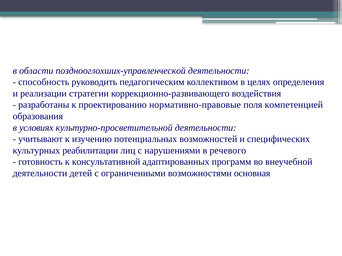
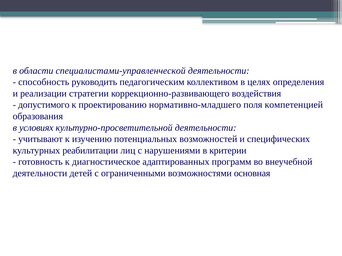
позднооглохших-управленческой: позднооглохших-управленческой -> специалистами-управленческой (121, 71)
разработаны: разработаны -> допустимого (44, 105)
нормативно-правовые: нормативно-правовые -> нормативно-младшего (195, 105)
речевого: речевого -> критерии (228, 151)
консультативной: консультативной -> диагностическое (106, 162)
